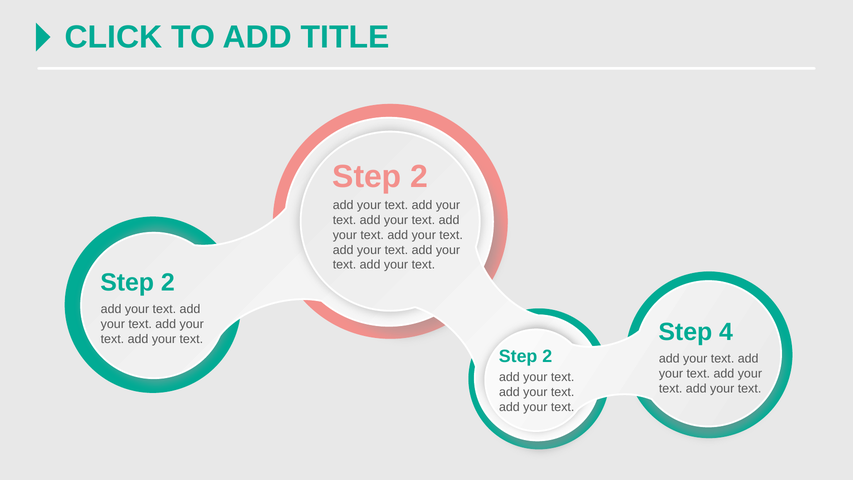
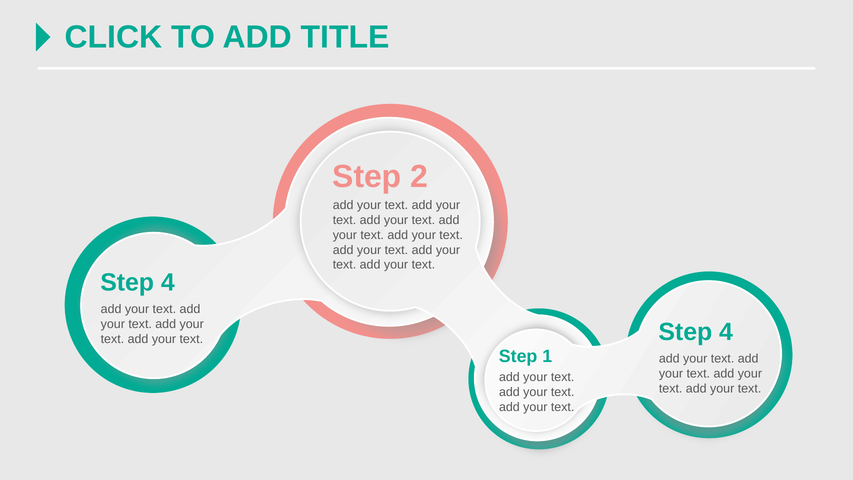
2: 2 -> 4 (168, 282)
2: 2 -> 1 (547, 356)
